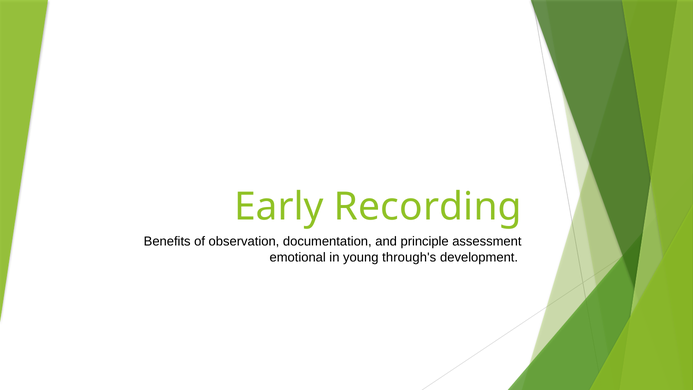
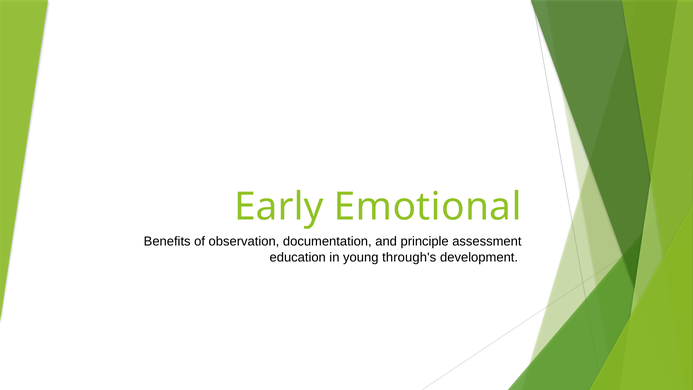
Recording: Recording -> Emotional (428, 207)
emotional: emotional -> education (298, 257)
